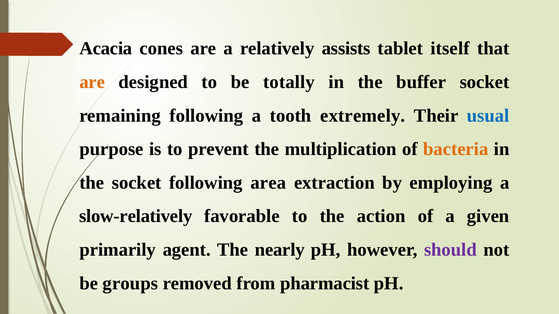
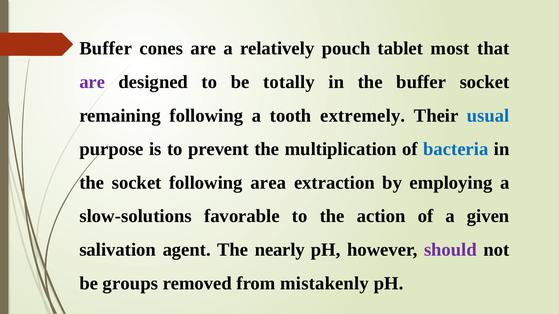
Acacia: Acacia -> Buffer (106, 49)
assists: assists -> pouch (346, 49)
itself: itself -> most (450, 49)
are colour: orange -> purple (92, 82)
bacteria colour: orange -> blue (456, 149)
slow-relatively: slow-relatively -> slow-solutions (136, 216)
primarily: primarily -> salivation (118, 250)
pharmacist: pharmacist -> mistakenly (325, 284)
